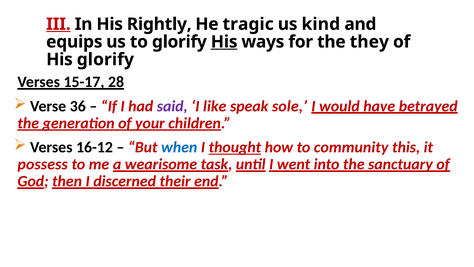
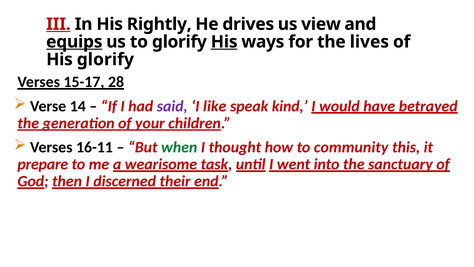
tragic: tragic -> drives (248, 24)
kind: kind -> view (321, 24)
equips underline: none -> present (74, 42)
they: they -> lives (369, 42)
36: 36 -> 14 (78, 106)
sole: sole -> kind (290, 106)
16-12: 16-12 -> 16-11 (94, 147)
when colour: blue -> green (179, 147)
thought underline: present -> none (235, 147)
possess: possess -> prepare (43, 164)
